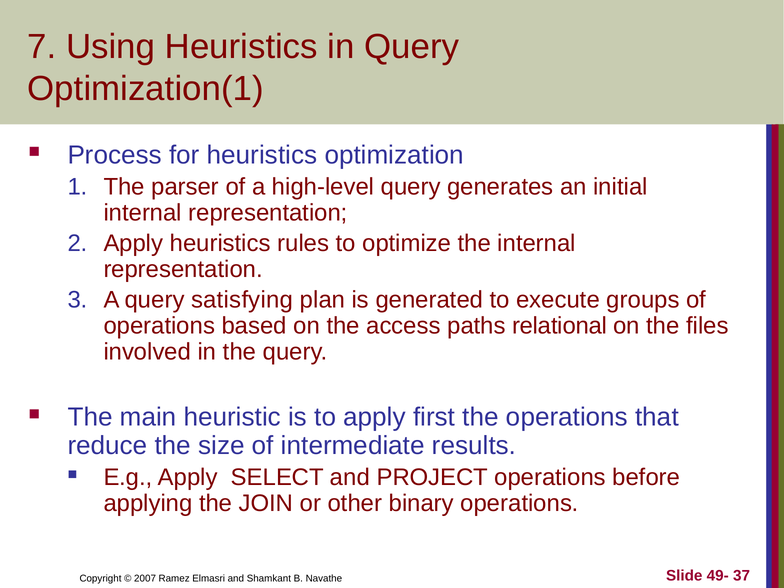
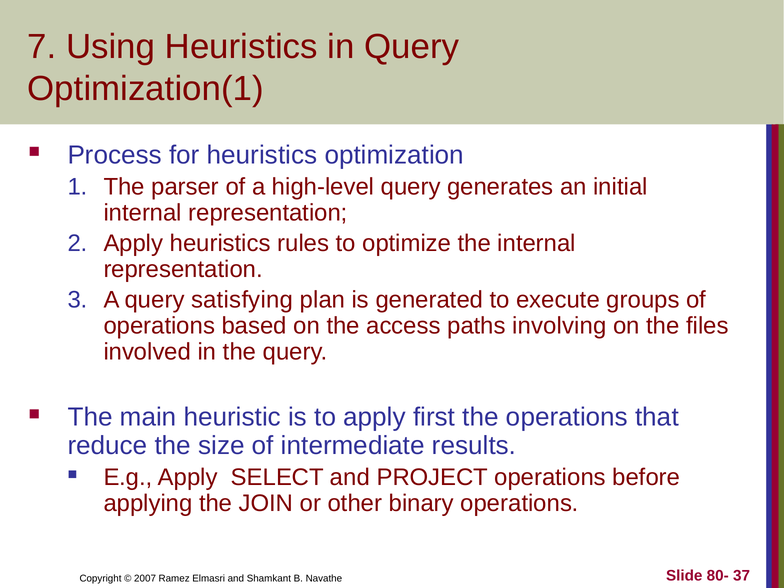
relational: relational -> involving (559, 326)
49-: 49- -> 80- (718, 576)
